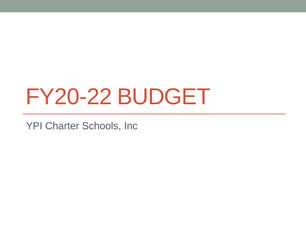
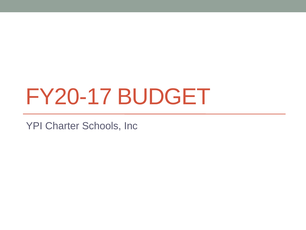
FY20-22: FY20-22 -> FY20-17 (69, 97)
